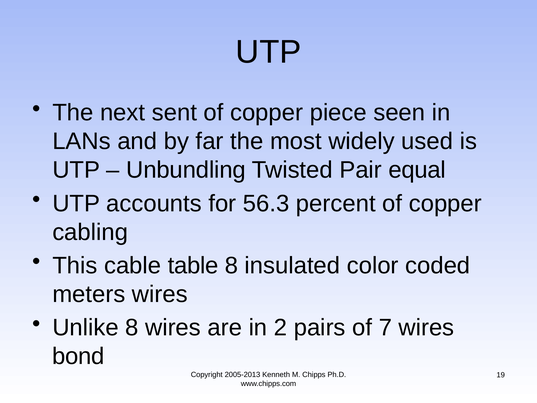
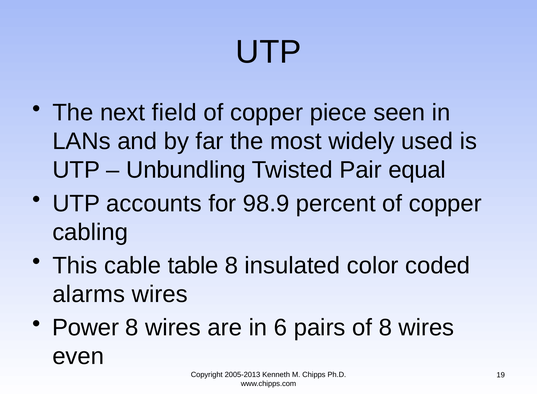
sent: sent -> field (174, 113)
56.3: 56.3 -> 98.9 (266, 203)
meters: meters -> alarms (89, 294)
Unlike: Unlike -> Power (86, 328)
2: 2 -> 6 (281, 328)
of 7: 7 -> 8 (385, 328)
bond: bond -> even (78, 356)
